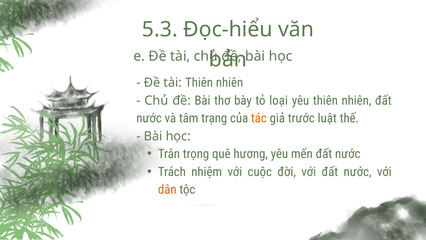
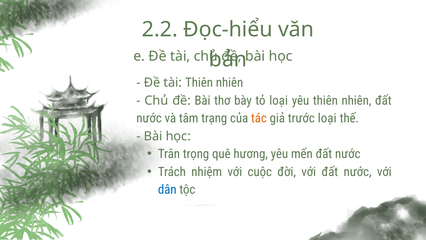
5.3: 5.3 -> 2.2 (160, 29)
trước luật: luật -> loại (327, 118)
dân colour: orange -> blue (167, 189)
